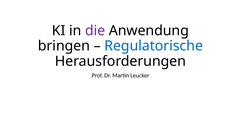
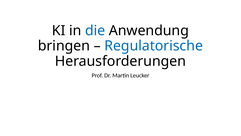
die colour: purple -> blue (95, 31)
